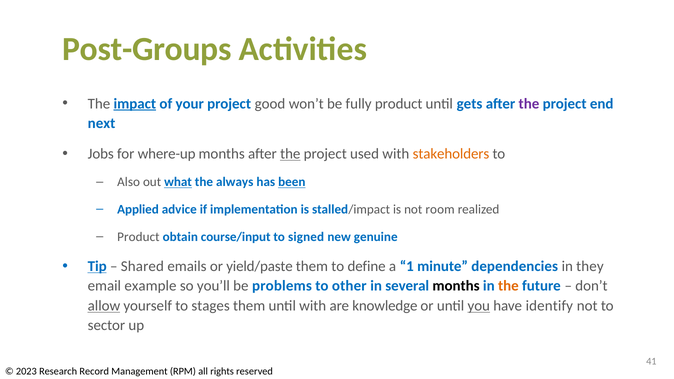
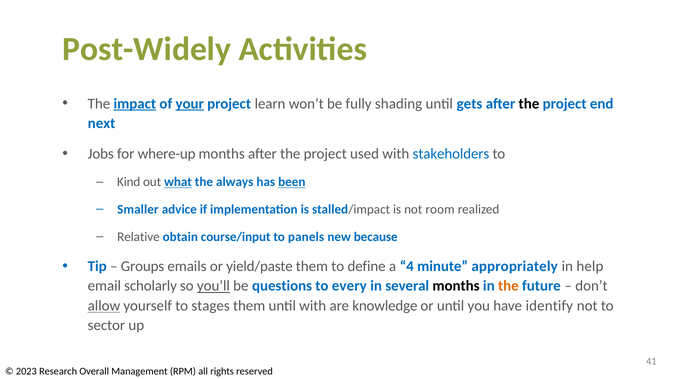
Post-Groups: Post-Groups -> Post-Widely (147, 49)
your underline: none -> present (190, 104)
good: good -> learn (270, 104)
fully product: product -> shading (399, 104)
the colour: purple -> black (529, 104)
the underline: present -> none (290, 154)
stakeholders colour: orange -> blue (451, 154)
Also: Also -> Kind (129, 182)
Applied: Applied -> Smaller (138, 210)
Product: Product -> Relative (138, 237)
signed: signed -> panels (306, 237)
genuine: genuine -> because (376, 237)
Tip underline: present -> none (97, 266)
Shared: Shared -> Groups (143, 266)
1: 1 -> 4 (407, 266)
dependencies: dependencies -> appropriately (515, 266)
they: they -> help (590, 266)
example: example -> scholarly (151, 286)
you’ll underline: none -> present (213, 286)
problems: problems -> questions (282, 286)
other: other -> every (349, 286)
you underline: present -> none (479, 306)
Record: Record -> Overall (94, 372)
